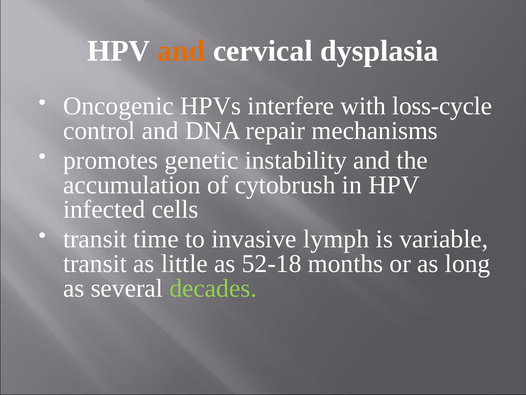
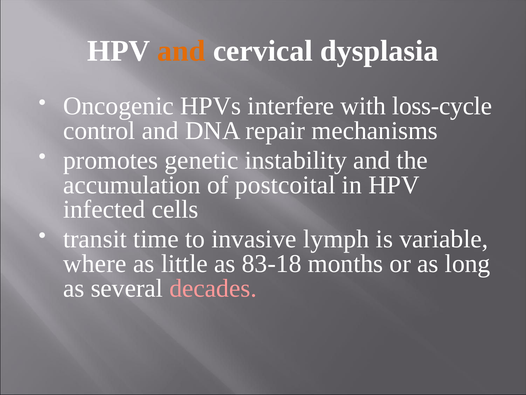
cytobrush: cytobrush -> postcoital (285, 185)
transit: transit -> where (95, 263)
52-18: 52-18 -> 83-18 (272, 263)
decades colour: light green -> pink (213, 288)
